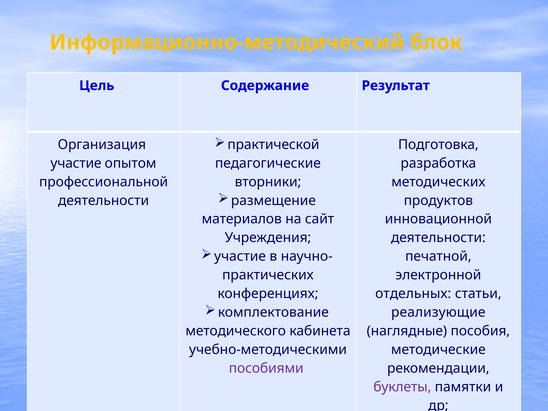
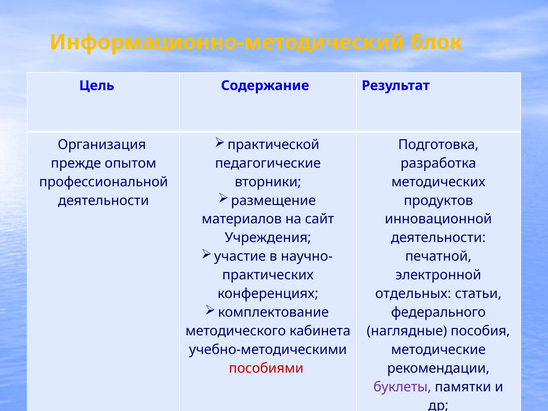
участие: участие -> прежде (76, 163)
реализующие: реализующие -> федерального (438, 312)
пособиями colour: purple -> red (266, 368)
